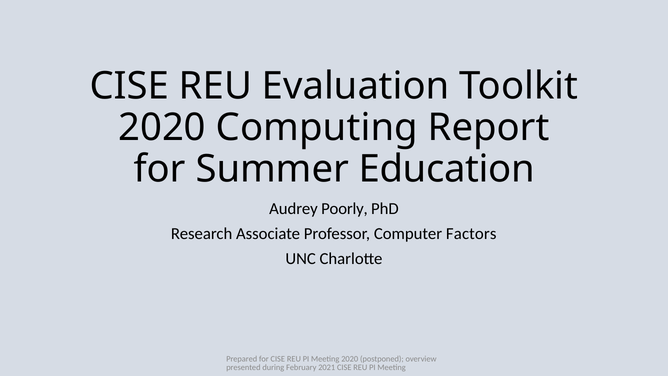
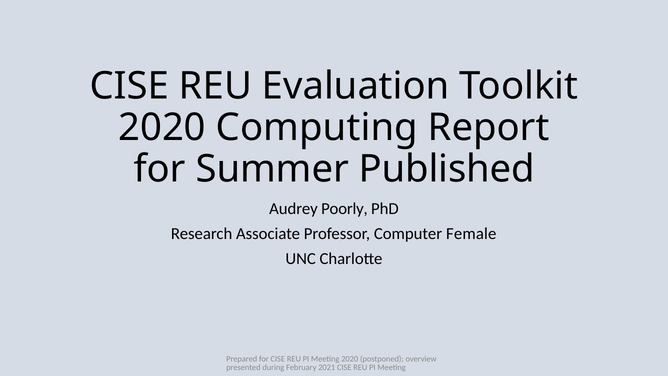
Education: Education -> Published (447, 169)
Factors: Factors -> Female (471, 234)
